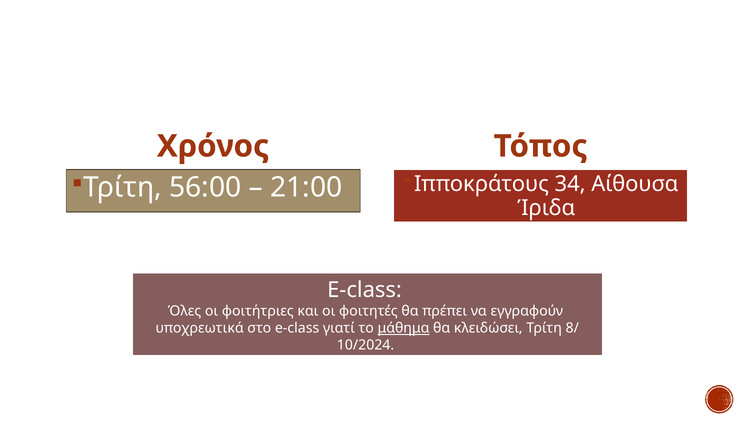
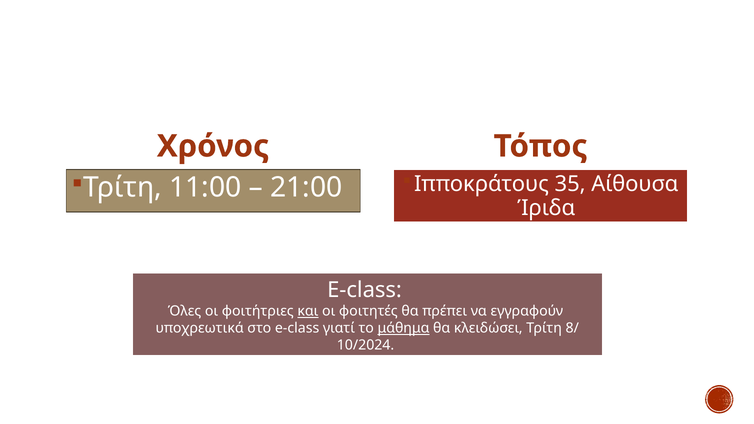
34: 34 -> 35 (570, 184)
56:00: 56:00 -> 11:00 (205, 188)
και underline: none -> present (308, 311)
